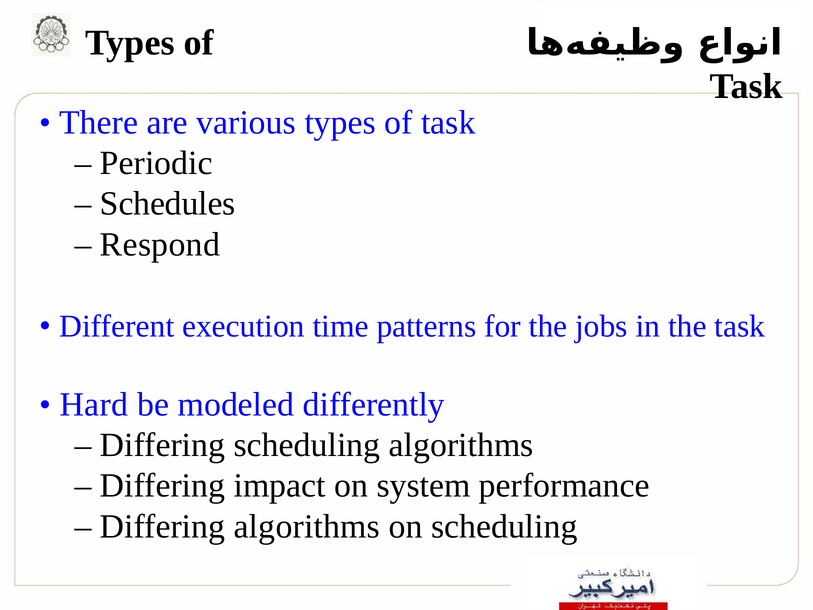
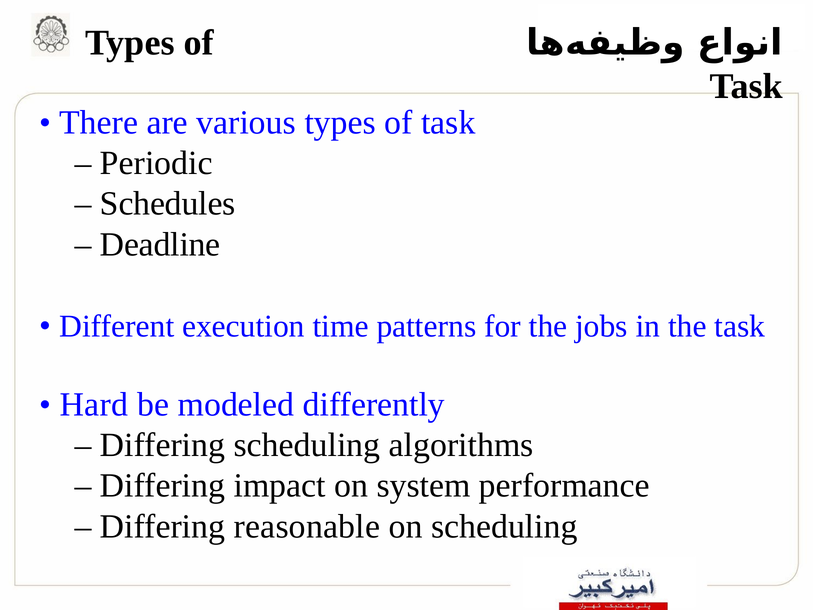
Respond: Respond -> Deadline (160, 244)
Differing algorithms: algorithms -> reasonable (307, 526)
